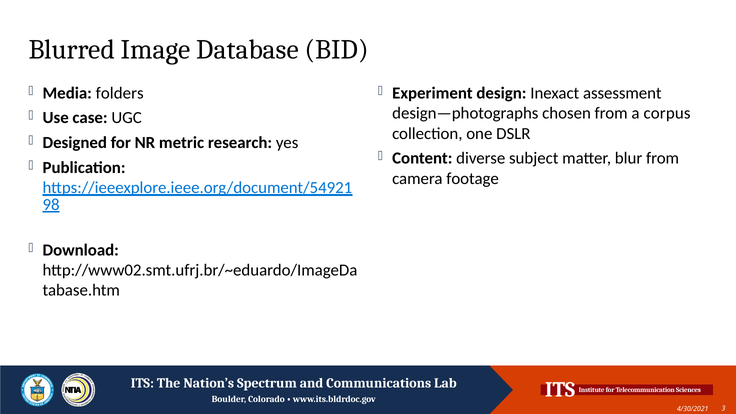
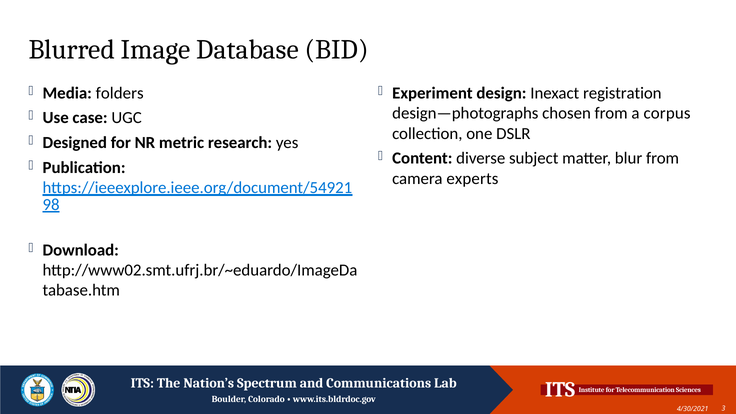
assessment: assessment -> registration (622, 93)
footage: footage -> experts (472, 179)
